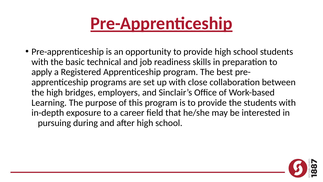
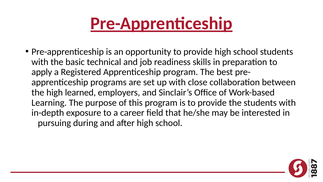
bridges: bridges -> learned (80, 92)
